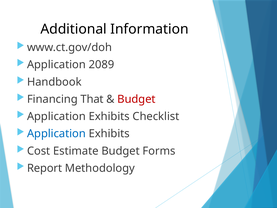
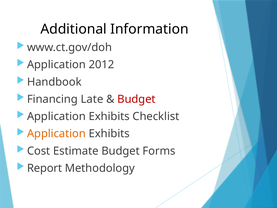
2089: 2089 -> 2012 (101, 65)
That: That -> Late (92, 99)
Application colour: blue -> orange (56, 134)
